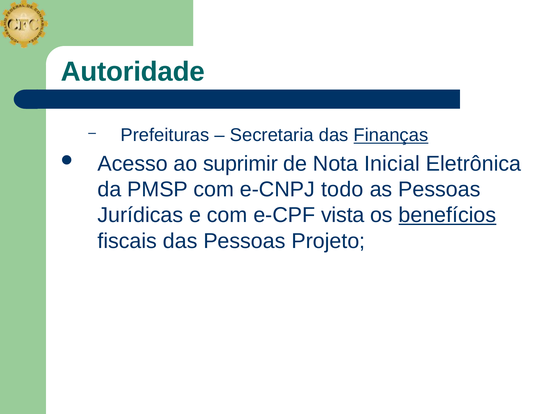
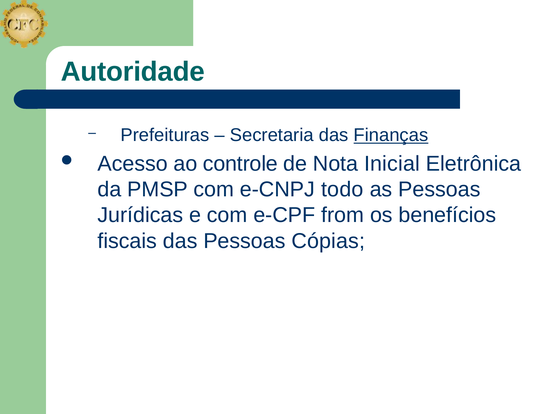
suprimir: suprimir -> controle (240, 164)
vista: vista -> from (343, 215)
benefícios underline: present -> none (447, 215)
Projeto: Projeto -> Cópias (328, 241)
